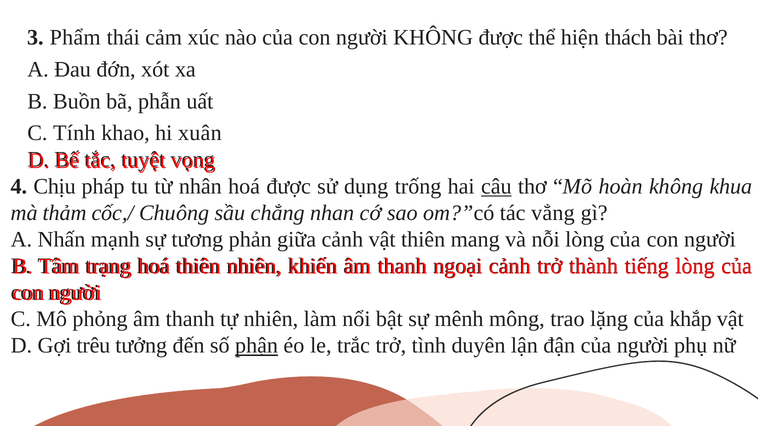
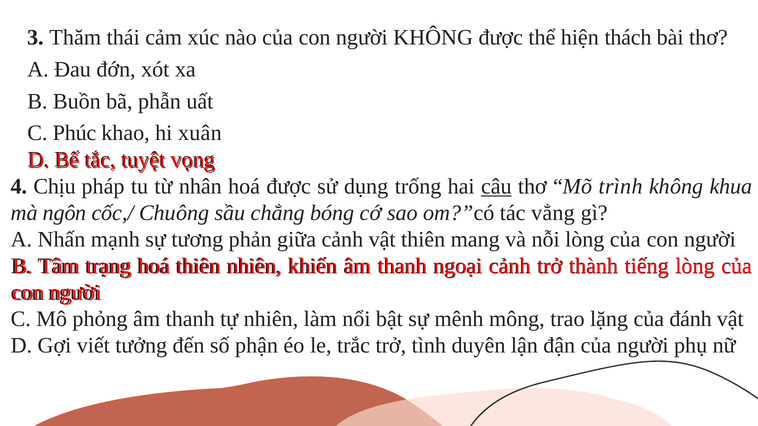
Phẩm: Phẩm -> Thăm (75, 38)
Tính: Tính -> Phúc (75, 133)
hoàn: hoàn -> trình (621, 187)
thảm: thảm -> ngôn (65, 213)
nhan: nhan -> bóng (332, 213)
khắp: khắp -> đánh (691, 319)
trêu: trêu -> viết (93, 346)
phận underline: present -> none (257, 346)
